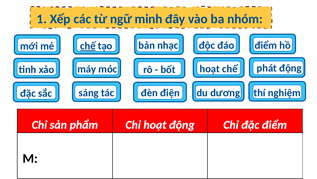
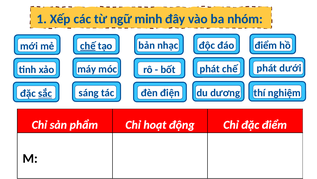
bốt hoạt: hoạt -> phát (210, 69)
phát động: động -> dưới (290, 68)
sắc underline: none -> present (45, 93)
